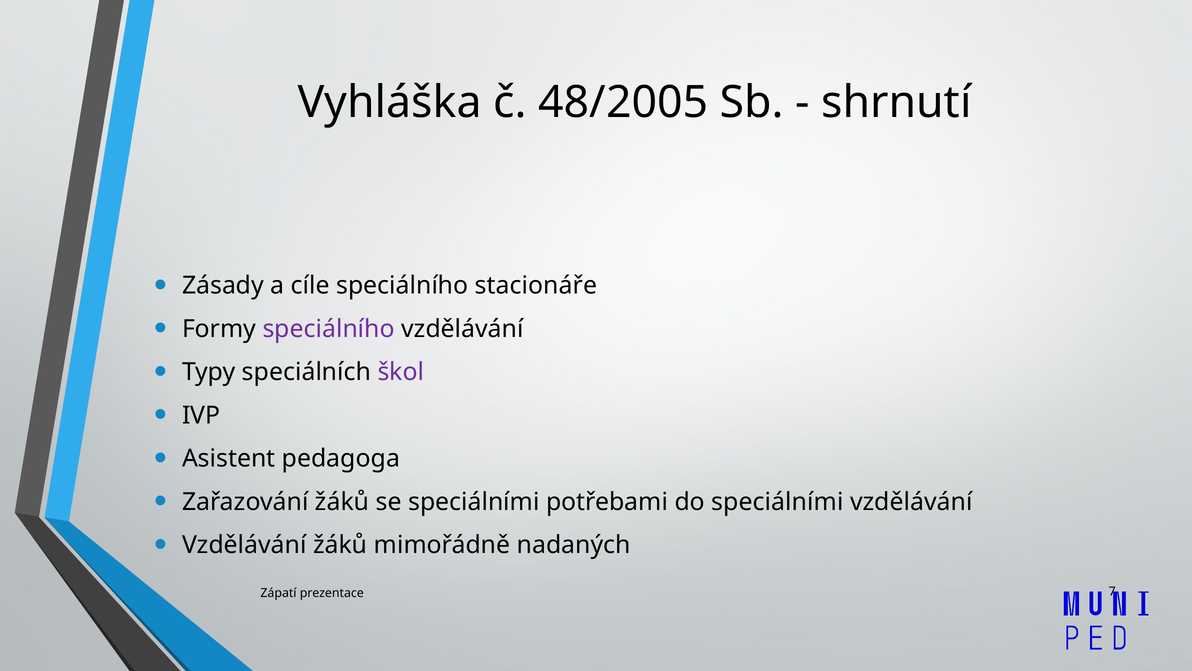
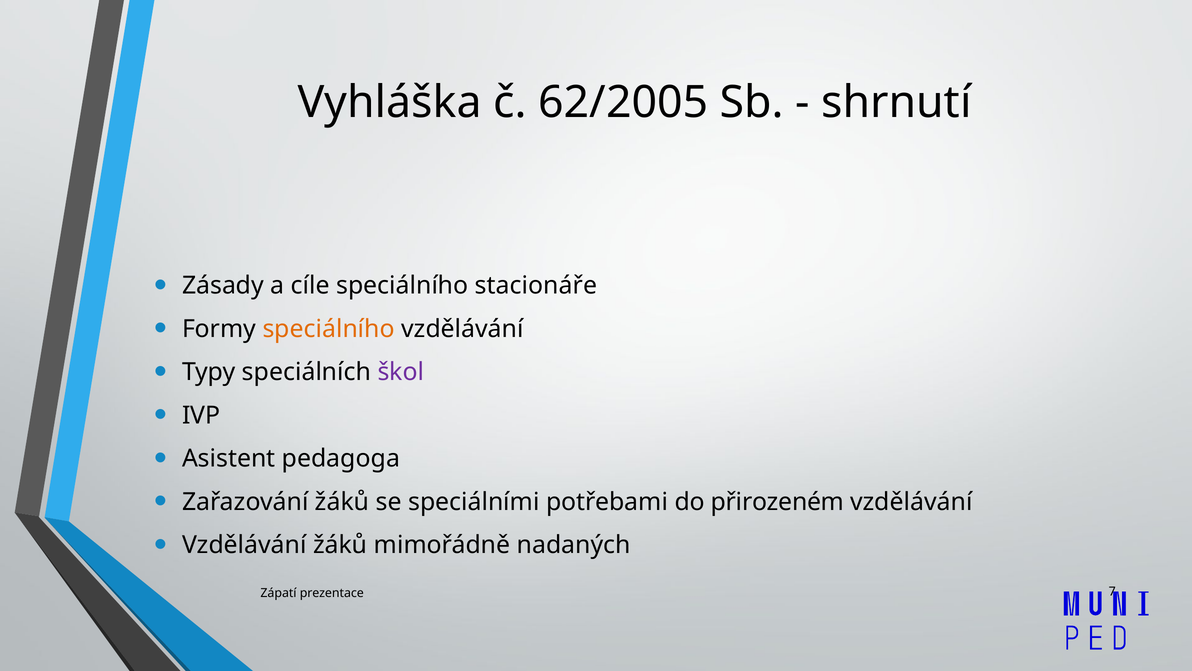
48/2005: 48/2005 -> 62/2005 (623, 102)
speciálního colour: purple -> orange (329, 329)
do speciálními: speciálními -> přirozeném (778, 502)
